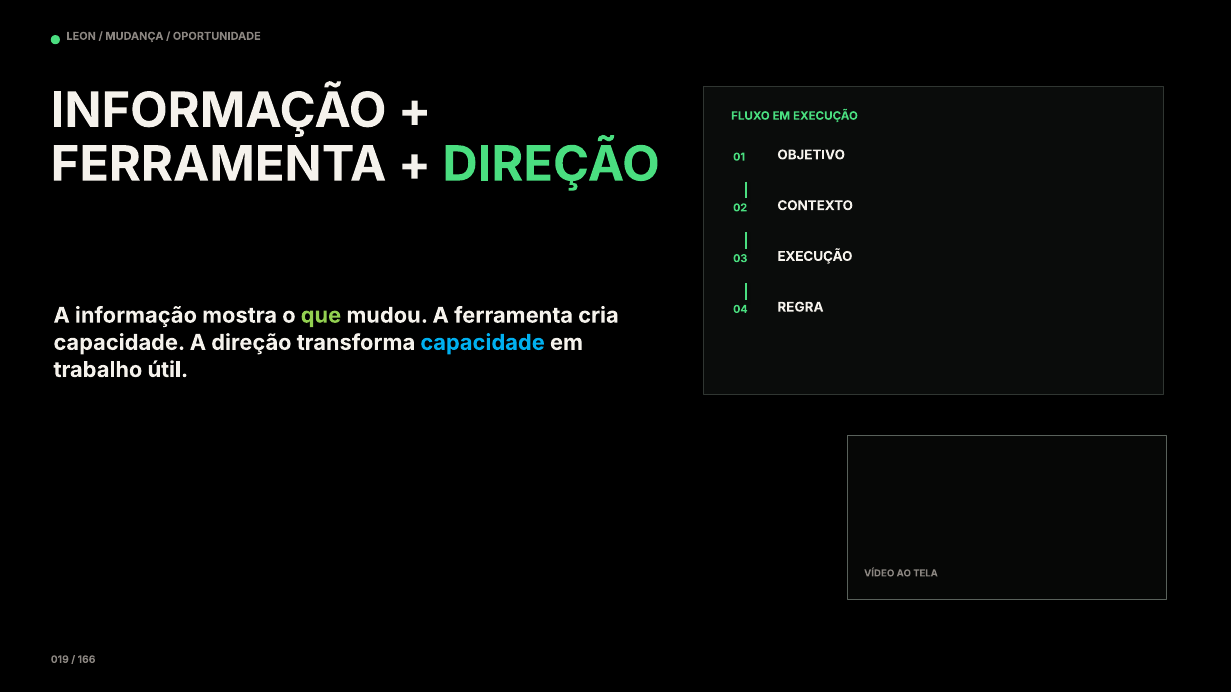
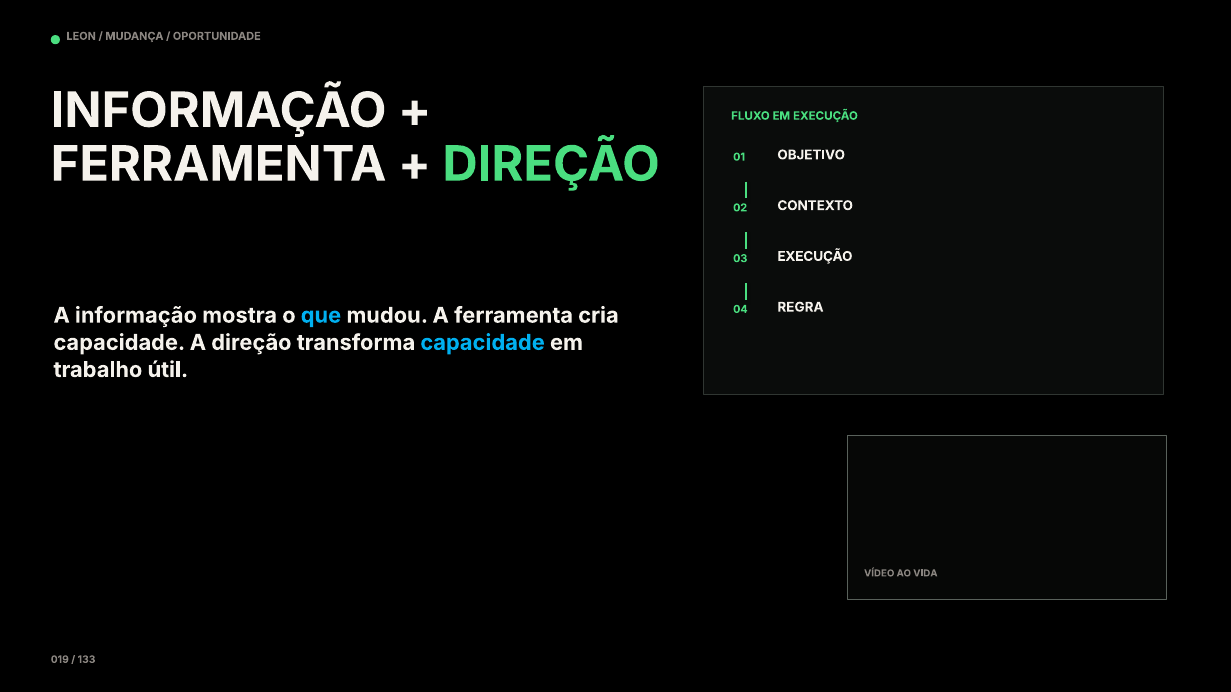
que colour: light green -> light blue (321, 316)
TELA: TELA -> VIDA (925, 574)
166: 166 -> 133 (87, 660)
